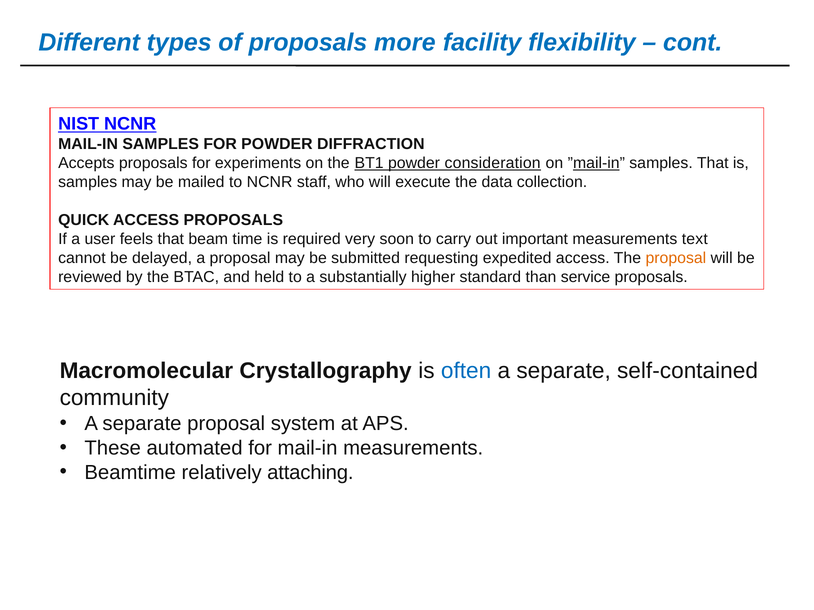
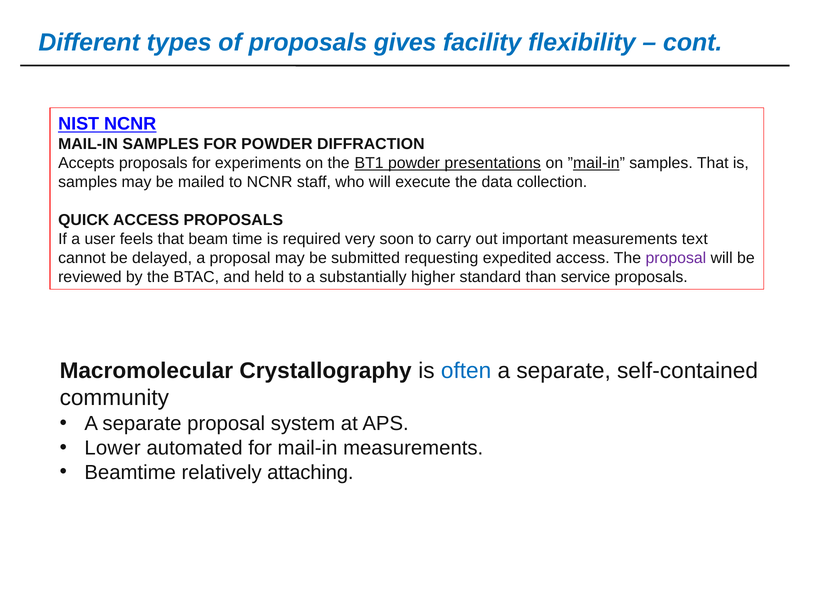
more: more -> gives (405, 43)
consideration: consideration -> presentations (493, 163)
proposal colour: orange -> purple (676, 258)
These: These -> Lower (113, 448)
